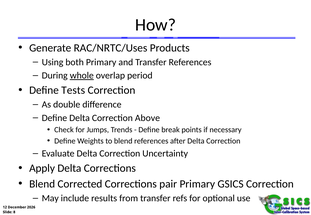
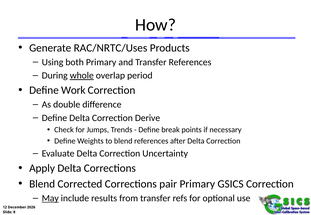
Tests: Tests -> Work (73, 90)
Above: Above -> Derive (148, 118)
May underline: none -> present (50, 198)
